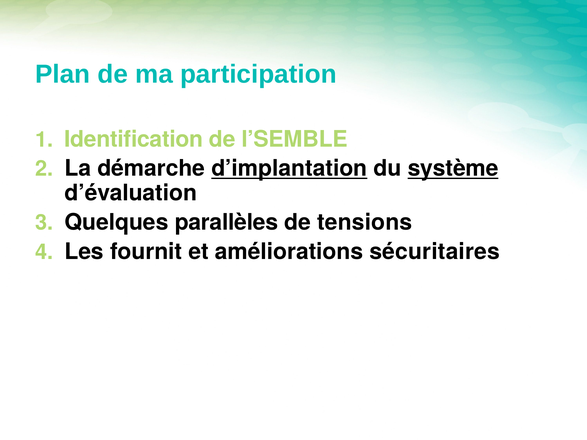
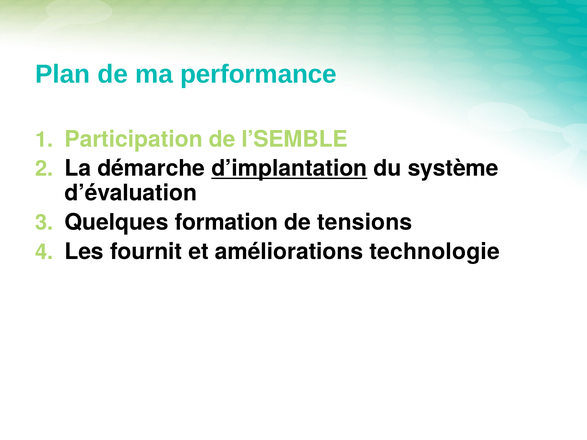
participation: participation -> performance (258, 74)
Identification: Identification -> Participation (134, 139)
système underline: present -> none (453, 169)
parallèles: parallèles -> formation (226, 222)
sécuritaires: sécuritaires -> technologie (435, 252)
